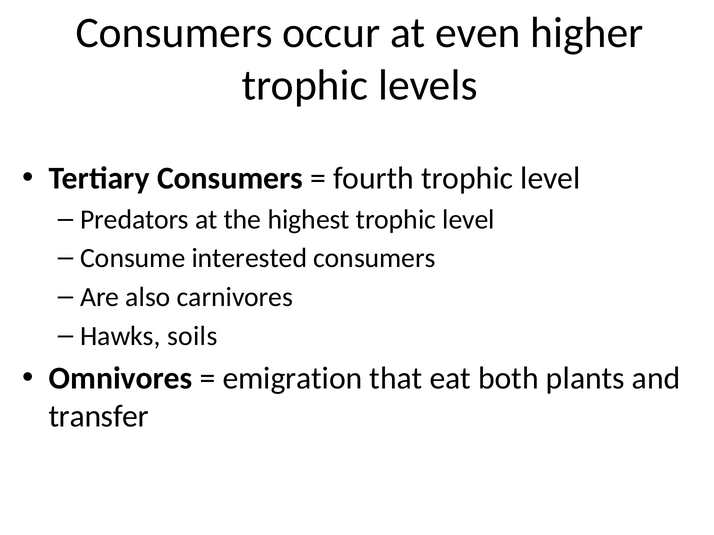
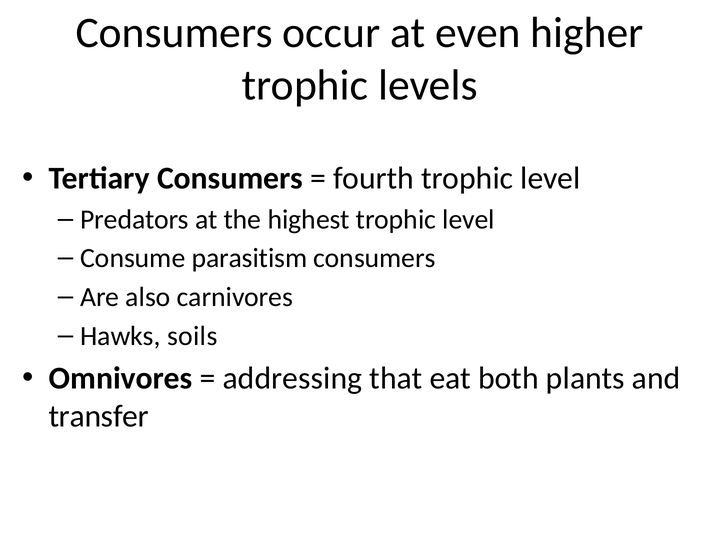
interested: interested -> parasitism (249, 259)
emigration: emigration -> addressing (292, 379)
